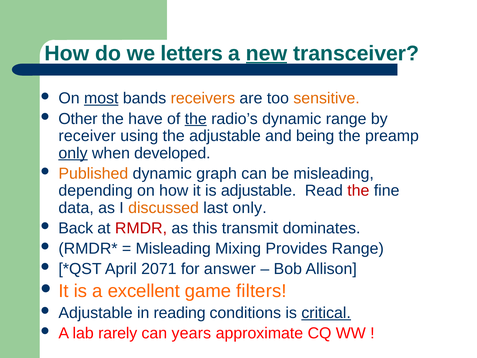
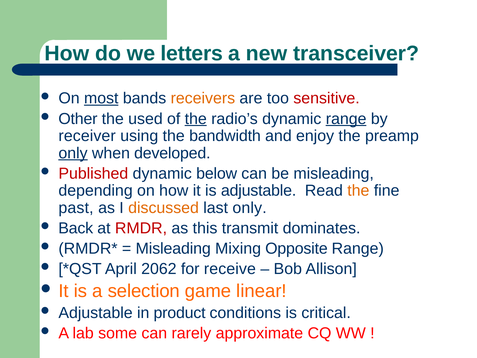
new underline: present -> none (267, 54)
sensitive colour: orange -> red (327, 98)
have: have -> used (145, 119)
range underline: none -> present (346, 119)
the adjustable: adjustable -> bandwidth (225, 136)
being: being -> enjoy (315, 136)
Published colour: orange -> red (93, 173)
graph: graph -> below (217, 173)
the colour: red -> orange (358, 191)
data: data -> past (76, 208)
Provides: Provides -> Opposite (296, 248)
2071: 2071 -> 2062 (159, 269)
answer: answer -> receive (230, 269)
excellent: excellent -> selection (144, 291)
filters: filters -> linear (262, 291)
reading: reading -> product (180, 313)
critical underline: present -> none (326, 313)
rarely: rarely -> some (118, 333)
years: years -> rarely (191, 333)
